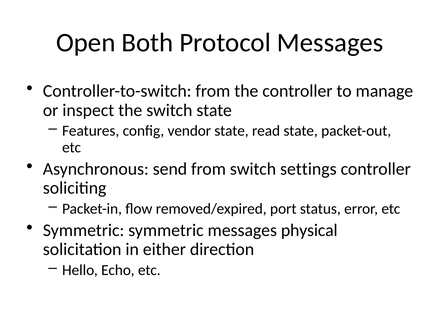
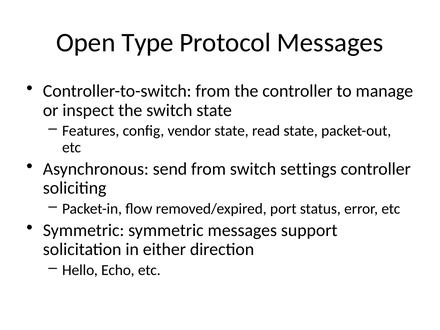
Both: Both -> Type (148, 43)
physical: physical -> support (309, 230)
